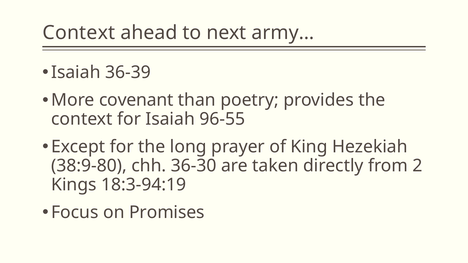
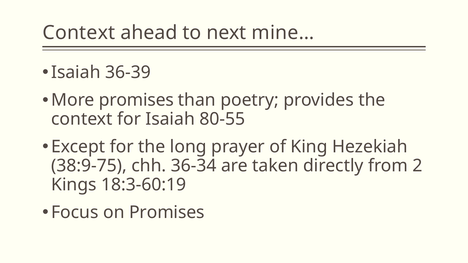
army…: army… -> mine… (283, 33)
More covenant: covenant -> promises (136, 100)
96-55: 96-55 -> 80-55 (222, 119)
38:9-80: 38:9-80 -> 38:9-75 (89, 166)
36-30: 36-30 -> 36-34 (194, 166)
18:3-94:19: 18:3-94:19 -> 18:3-60:19 (144, 185)
